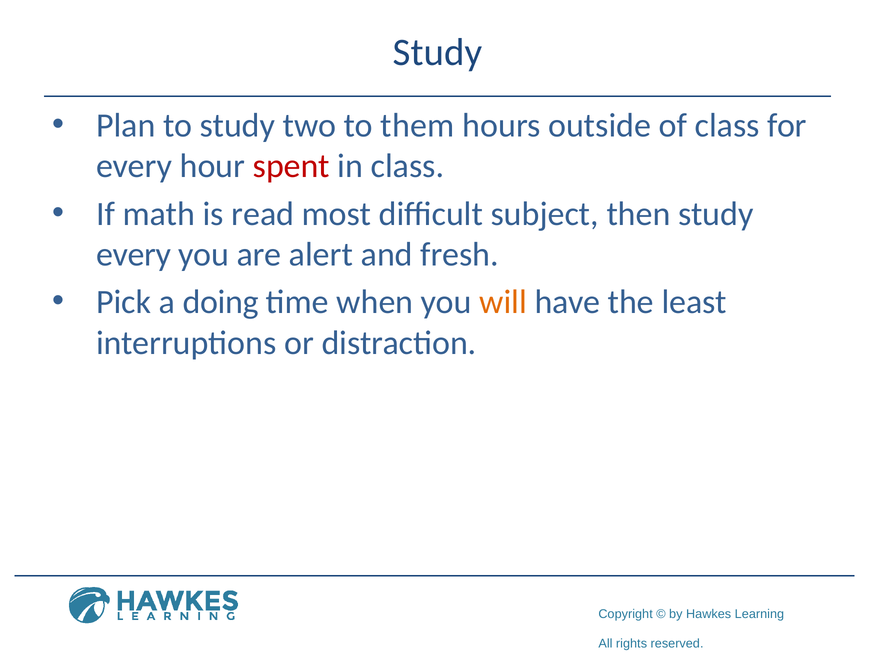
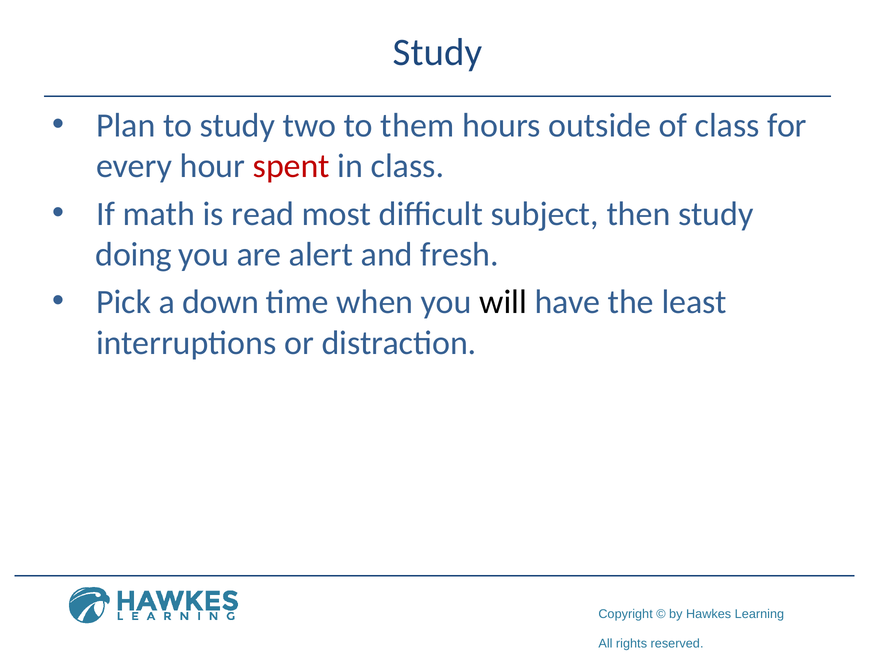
every: every -> doing (134, 255)
doing: doing -> down (221, 302)
will colour: orange -> black (503, 302)
